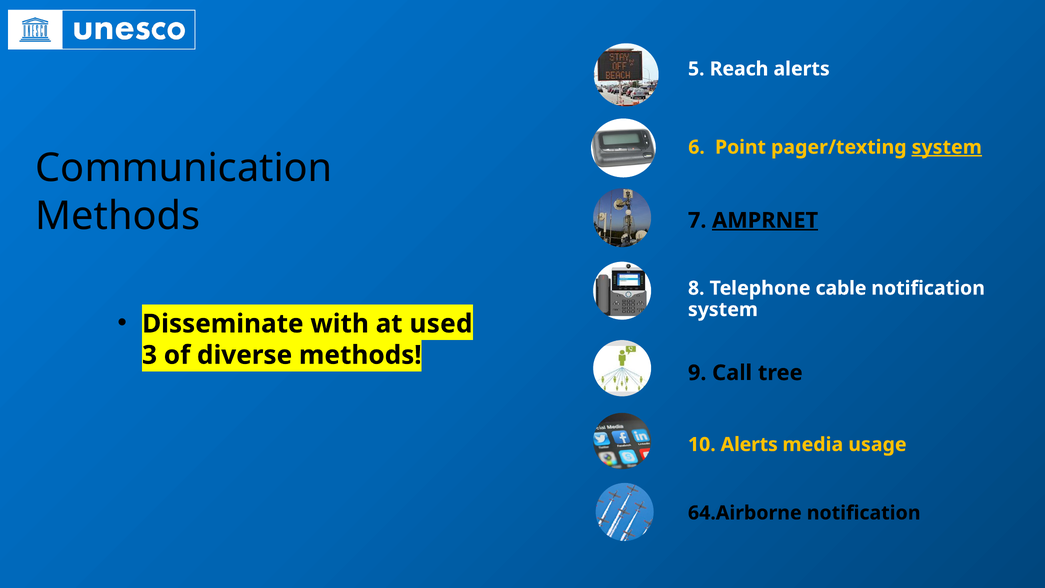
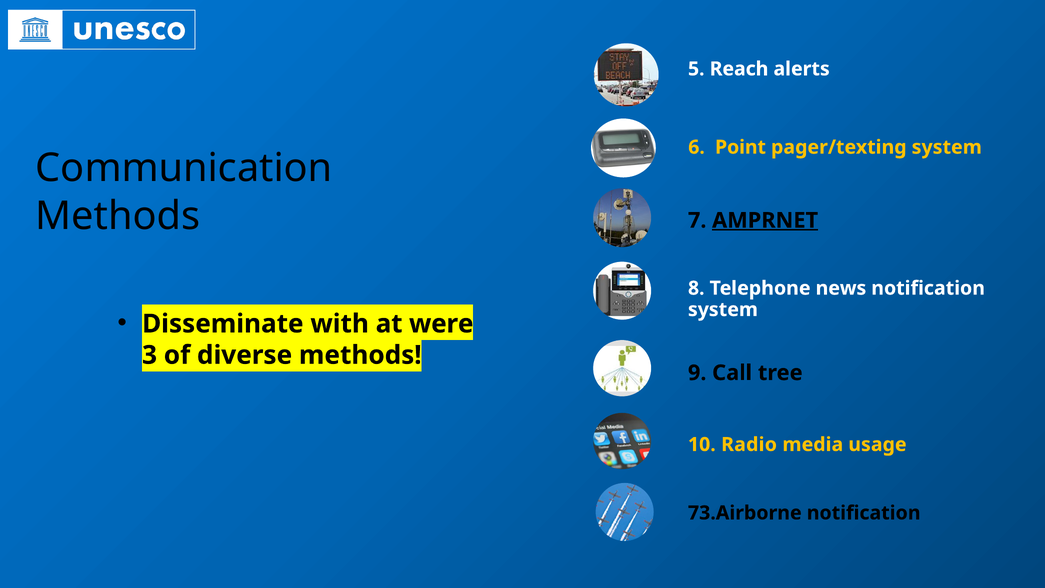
system underline: present -> none (947, 147)
cable: cable -> news (841, 288)
used: used -> were (441, 324)
10 Alerts: Alerts -> Radio (749, 444)
64.Airborne: 64.Airborne -> 73.Airborne (745, 513)
